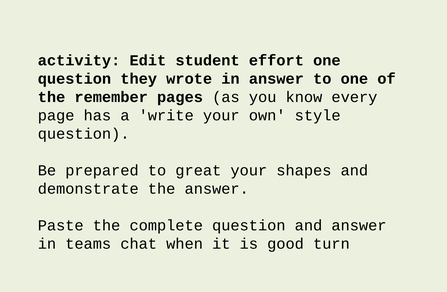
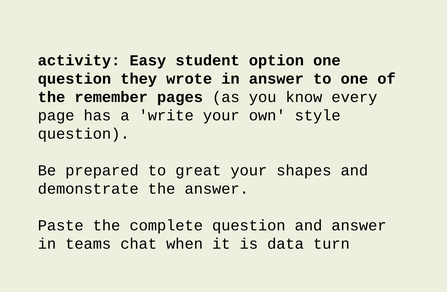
Edit: Edit -> Easy (148, 61)
effort: effort -> option (276, 61)
good: good -> data (286, 244)
